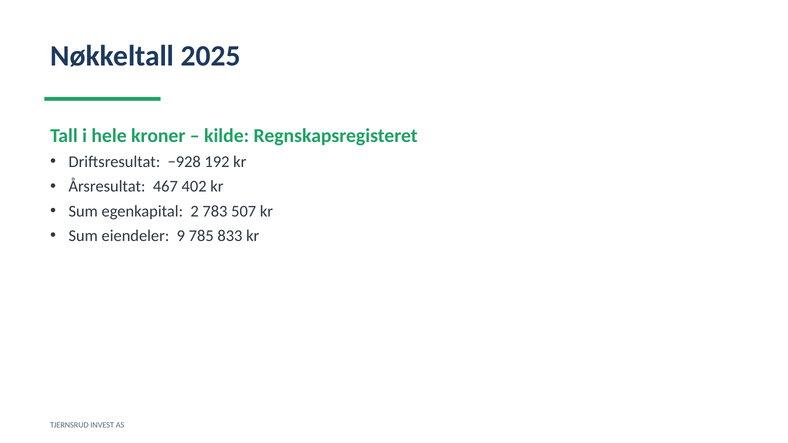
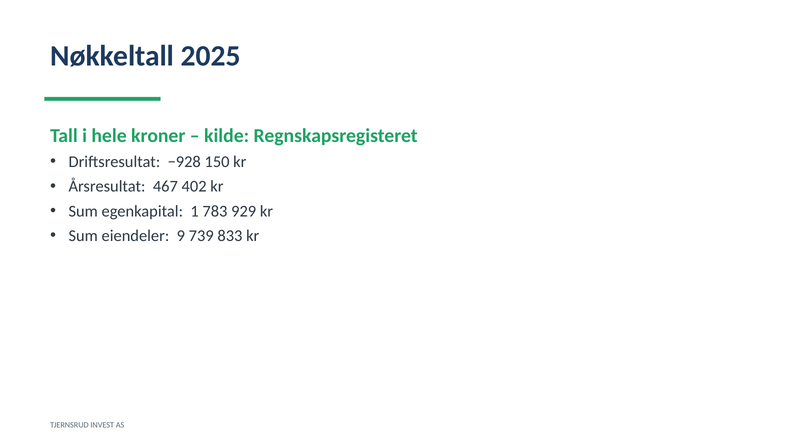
192: 192 -> 150 (217, 162)
2: 2 -> 1 (195, 211)
507: 507 -> 929 (244, 211)
785: 785 -> 739 (201, 236)
